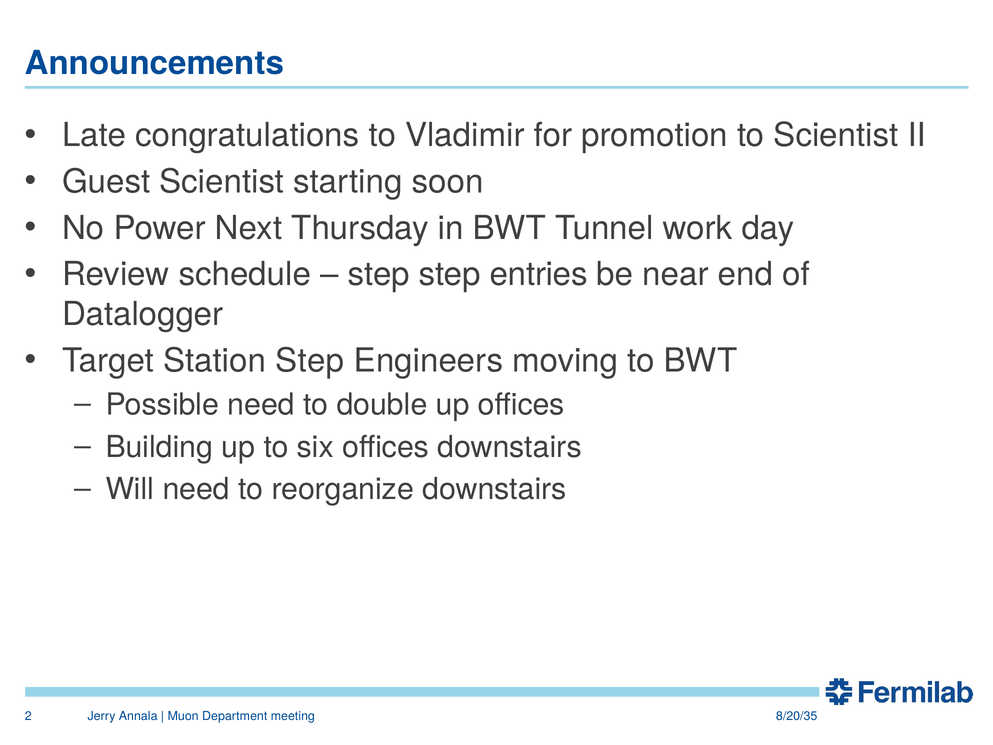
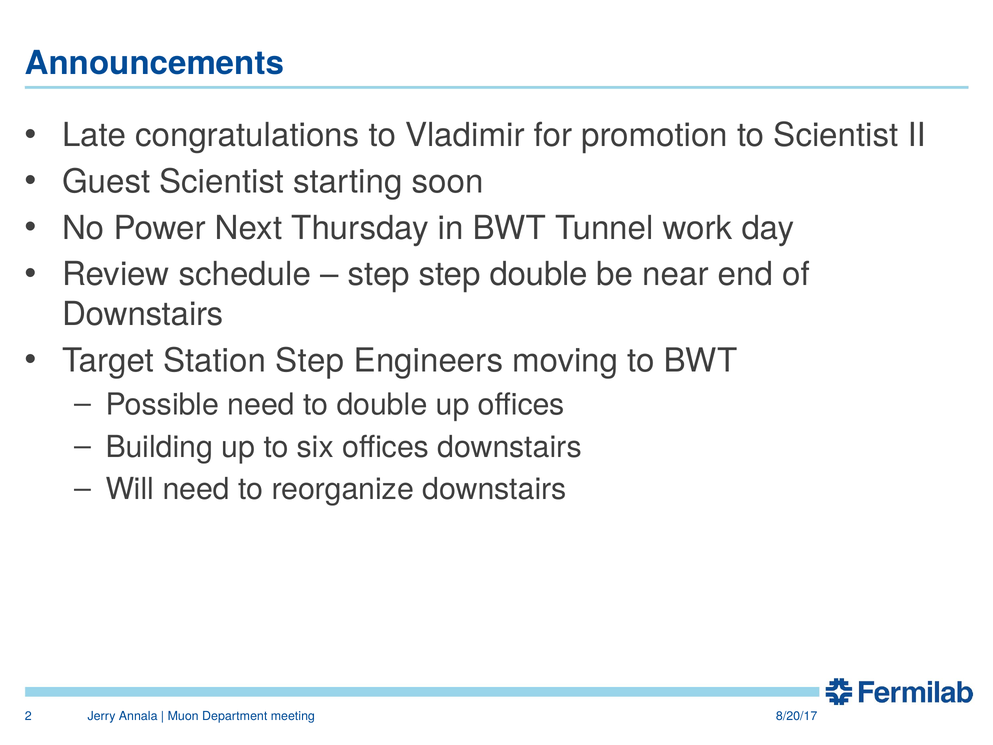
step entries: entries -> double (539, 274)
Datalogger: Datalogger -> Downstairs (143, 314)
8/20/35: 8/20/35 -> 8/20/17 (797, 716)
